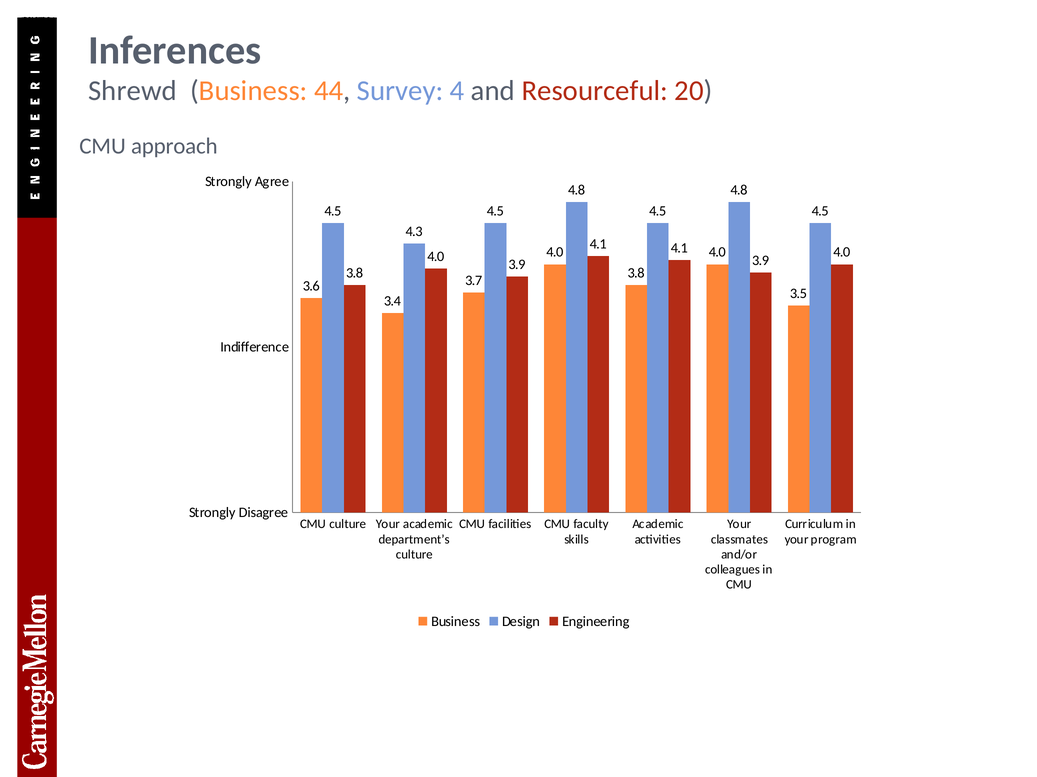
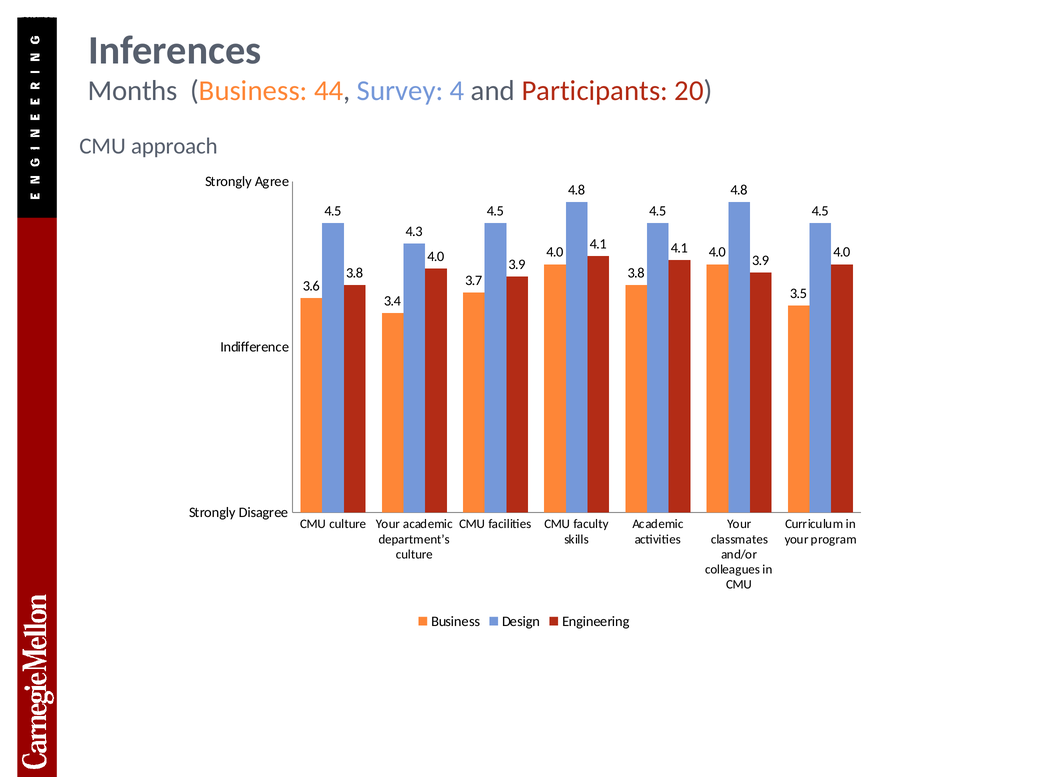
Shrewd: Shrewd -> Months (133, 91)
Resourceful: Resourceful -> Participants (595, 91)
